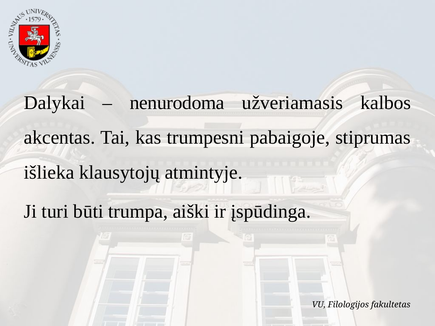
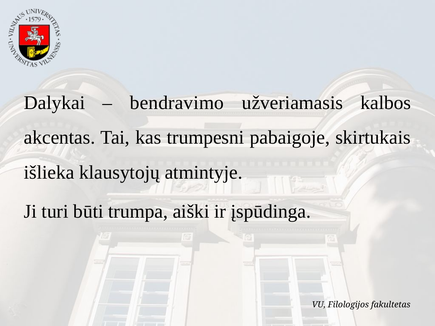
nenurodoma: nenurodoma -> bendravimo (177, 103)
stiprumas: stiprumas -> skirtukais (373, 138)
